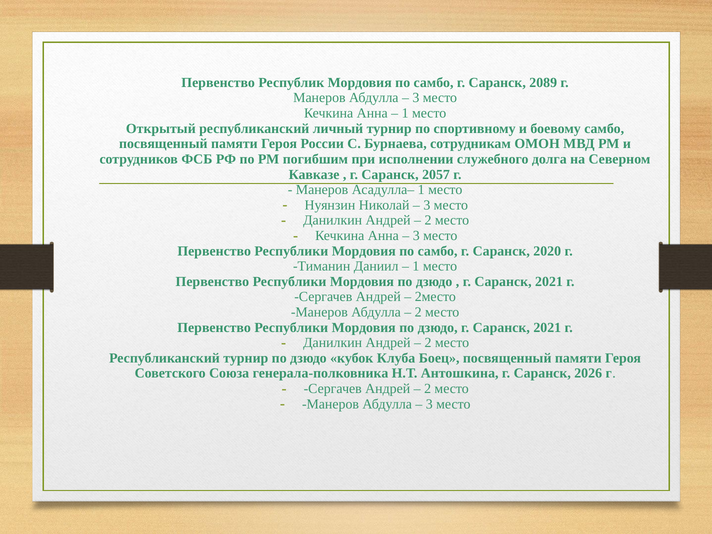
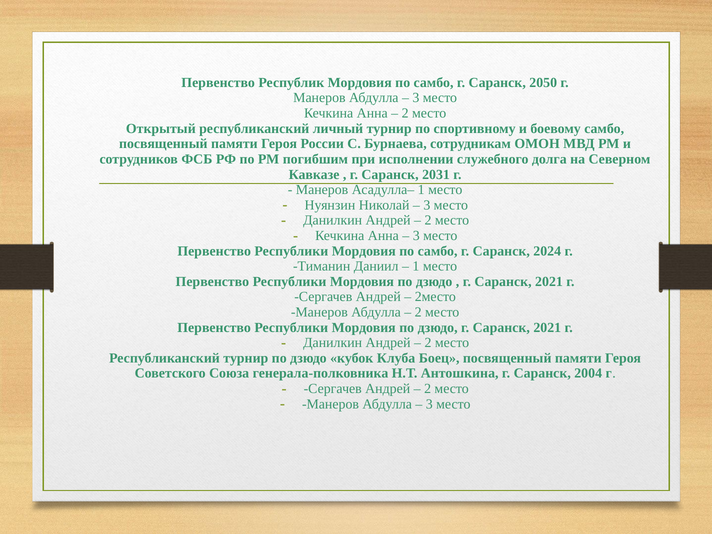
2089: 2089 -> 2050 (543, 83)
1: 1 -> 2 (405, 113)
2057: 2057 -> 2031 (436, 174)
2020: 2020 -> 2024 (547, 251)
2026: 2026 -> 2004 (588, 373)
